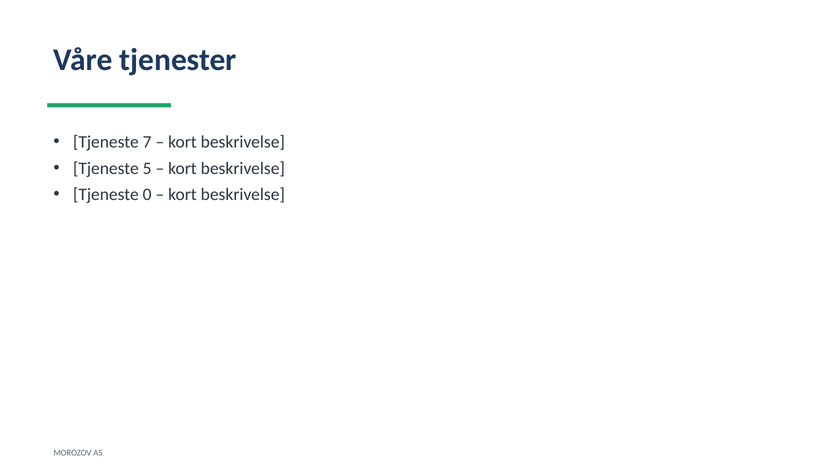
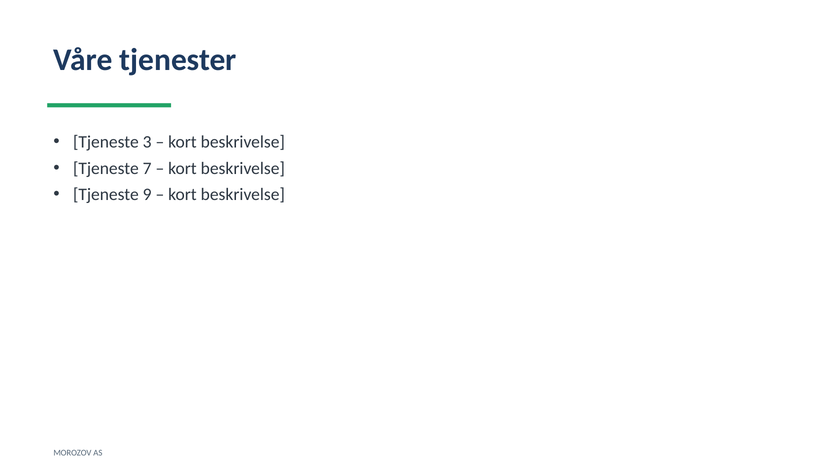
7: 7 -> 3 (147, 142)
5: 5 -> 7 (147, 168)
0: 0 -> 9 (147, 195)
